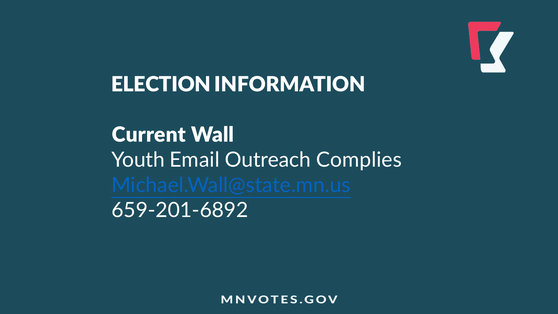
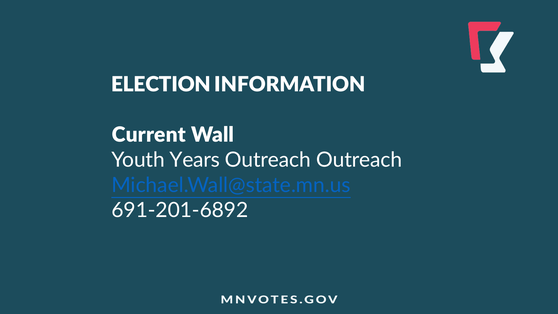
Email: Email -> Years (195, 160)
Outreach Complies: Complies -> Outreach (359, 160)
659-201-6892: 659-201-6892 -> 691-201-6892 (180, 210)
